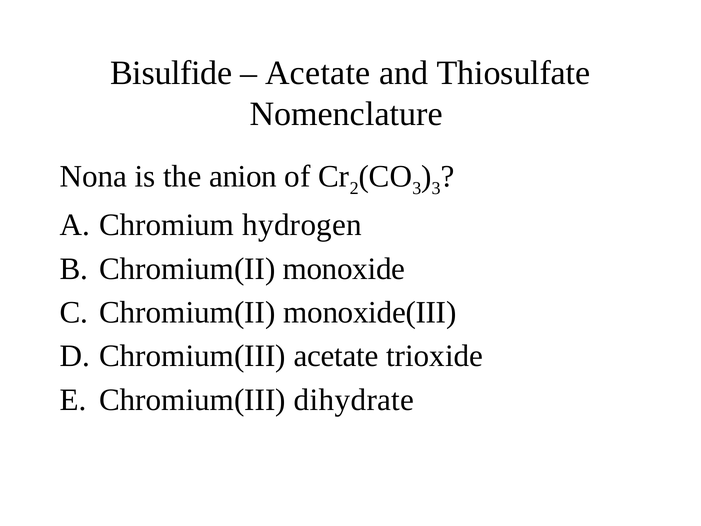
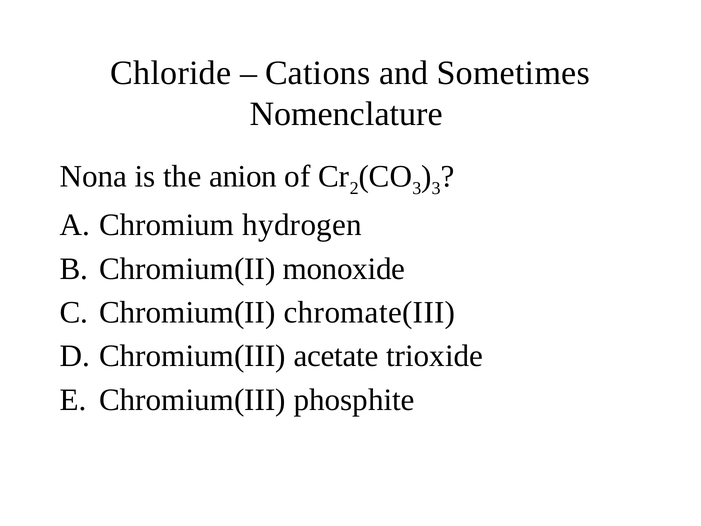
Bisulfide: Bisulfide -> Chloride (171, 73)
Acetate: Acetate -> Cations (318, 73)
Thiosulfate: Thiosulfate -> Sometimes (513, 73)
monoxide(III: monoxide(III -> chromate(III (370, 312)
dihydrate: dihydrate -> phosphite (354, 400)
